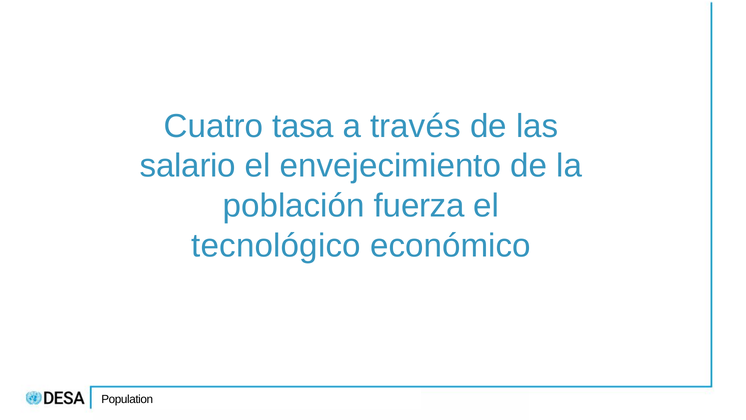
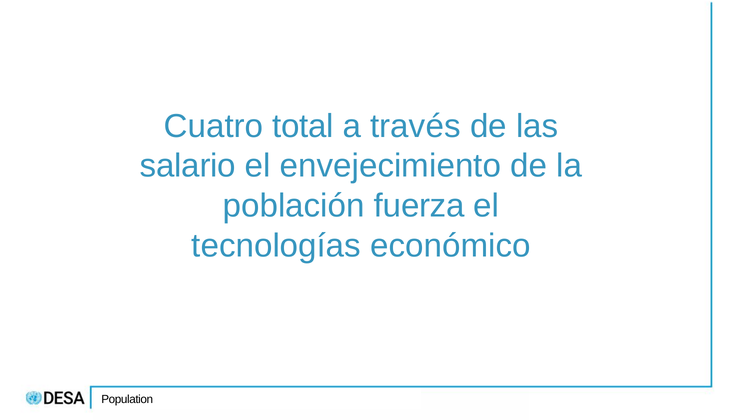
tasa: tasa -> total (303, 126)
tecnológico: tecnológico -> tecnologías (276, 245)
